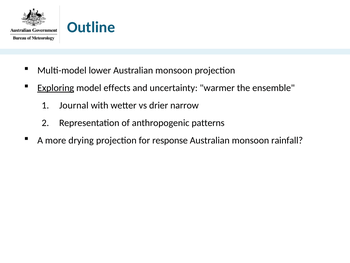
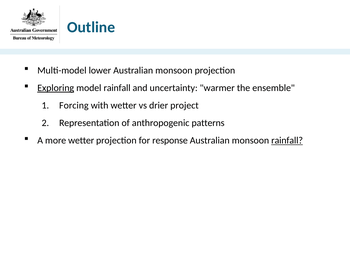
model effects: effects -> rainfall (117, 88)
Journal: Journal -> Forcing (74, 105)
narrow: narrow -> project (184, 105)
more drying: drying -> wetter (81, 140)
rainfall underline: none -> present (287, 140)
